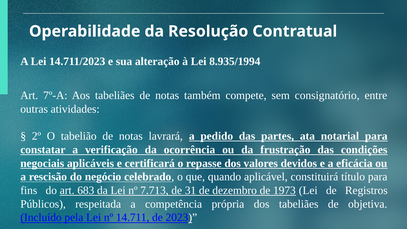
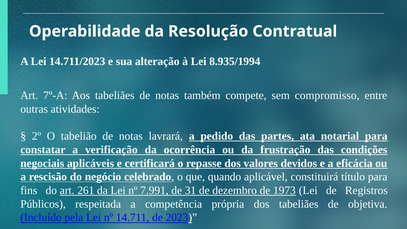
consignatório: consignatório -> compromisso (327, 95)
683: 683 -> 261 (86, 190)
7.713: 7.713 -> 7.991 (154, 190)
